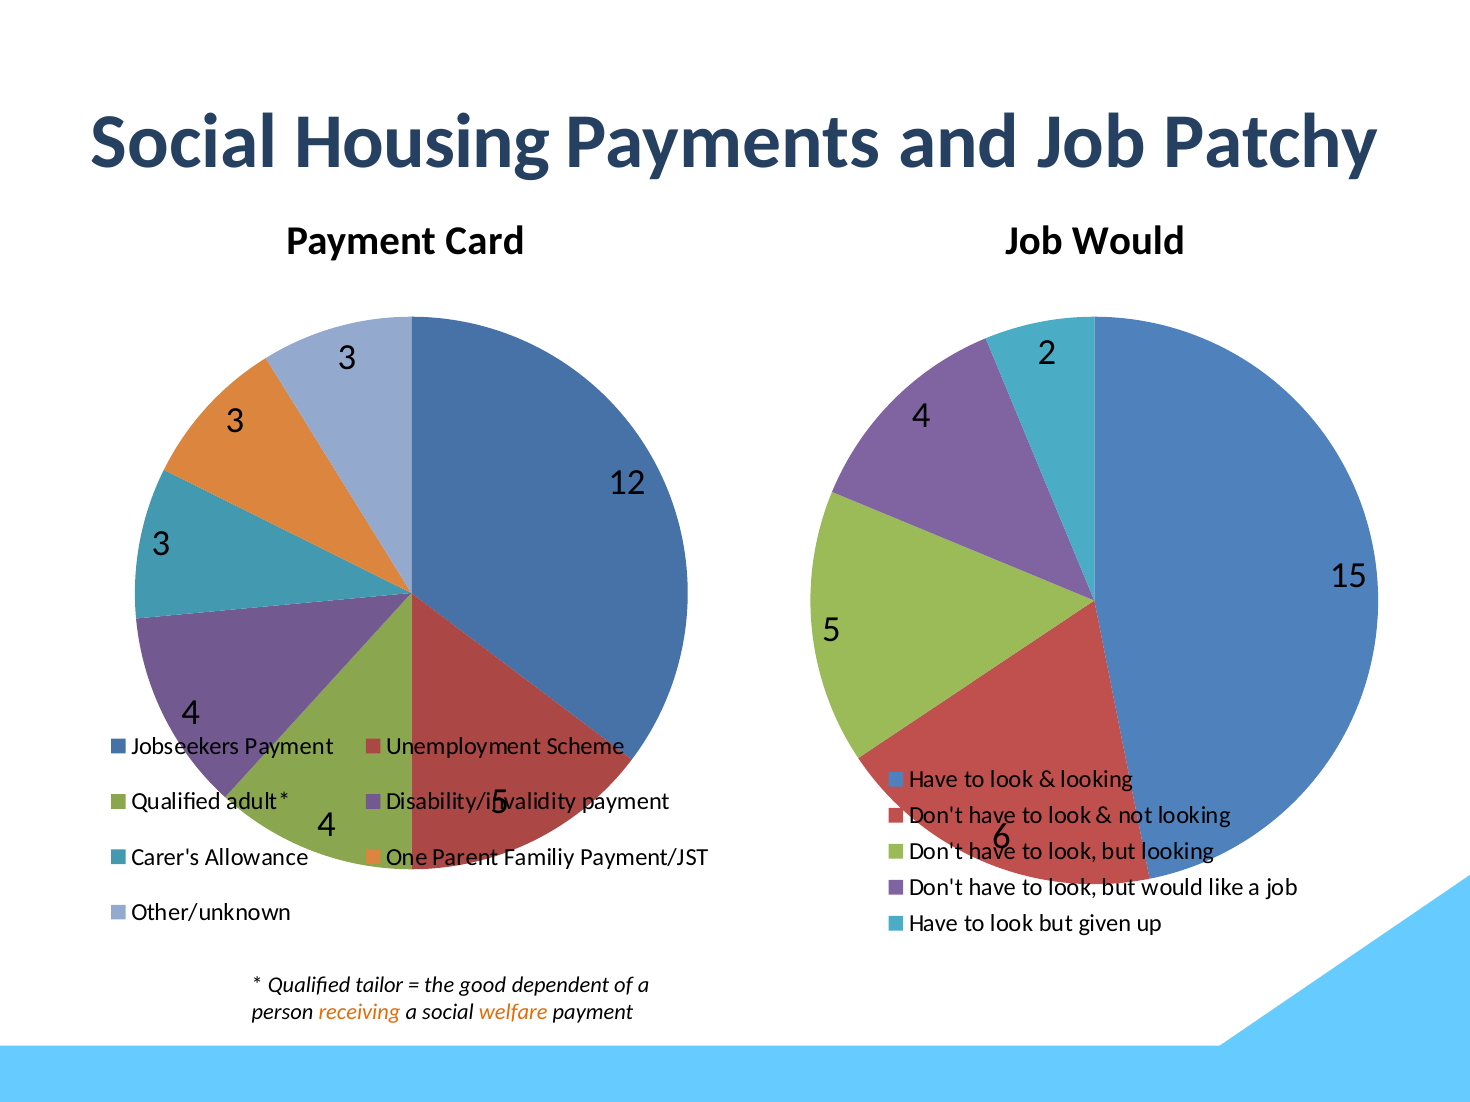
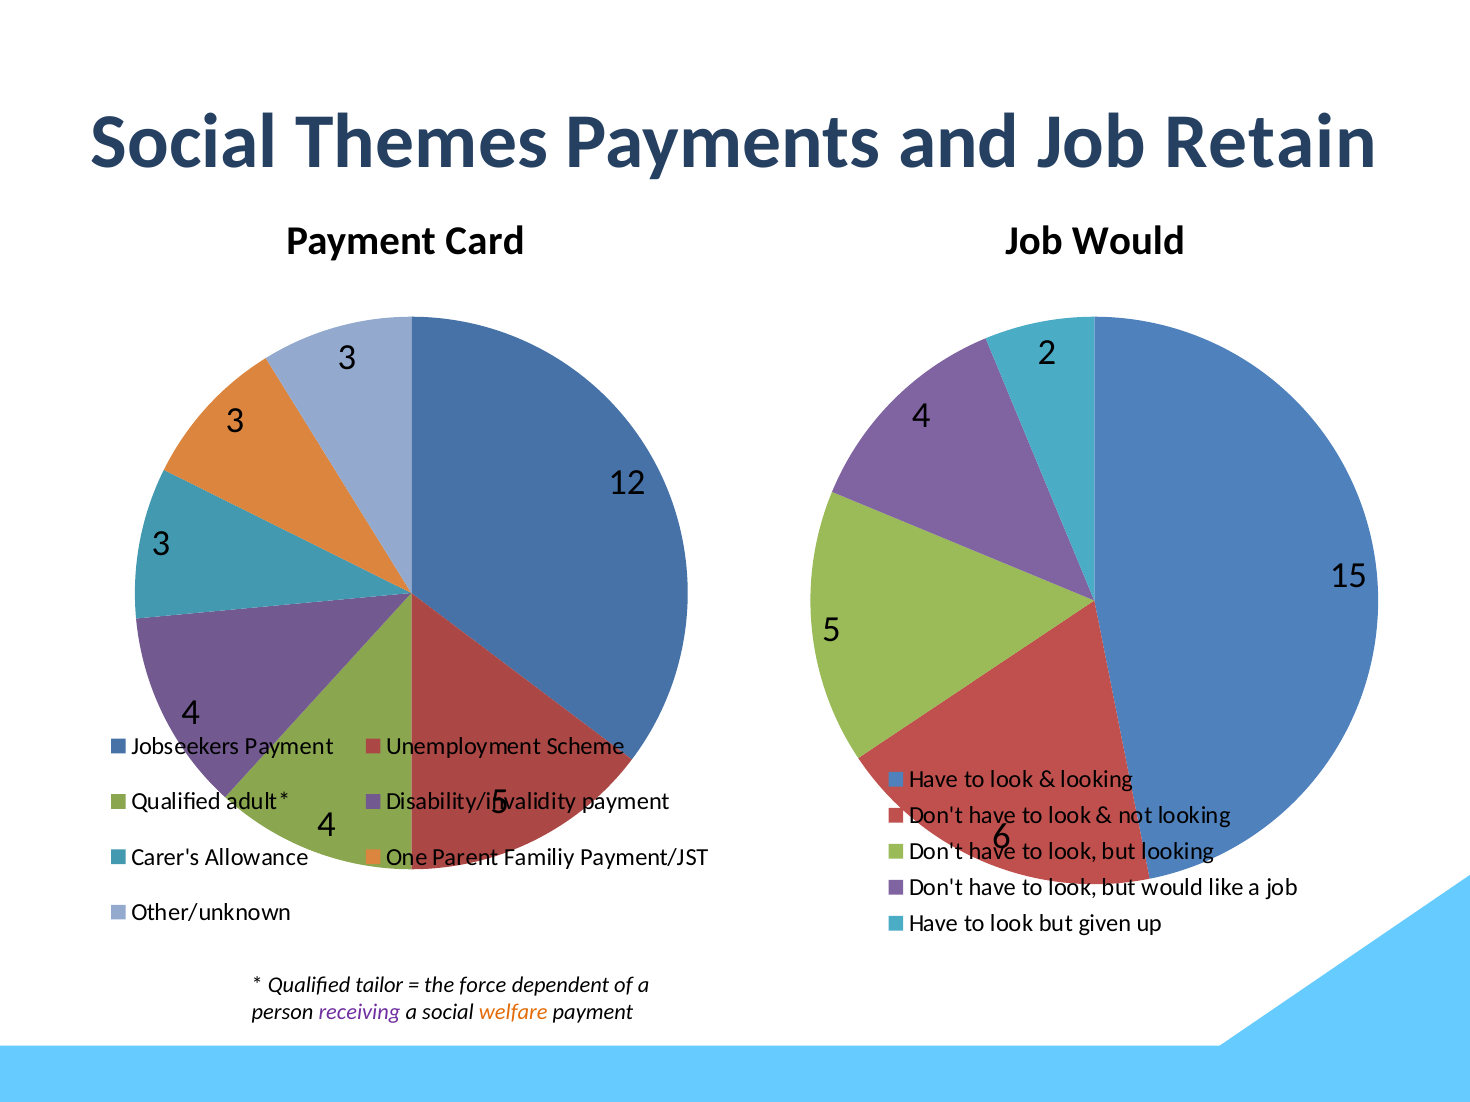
Housing: Housing -> Themes (422, 141)
Patchy: Patchy -> Retain (1271, 141)
good: good -> force (483, 986)
receiving colour: orange -> purple (359, 1013)
